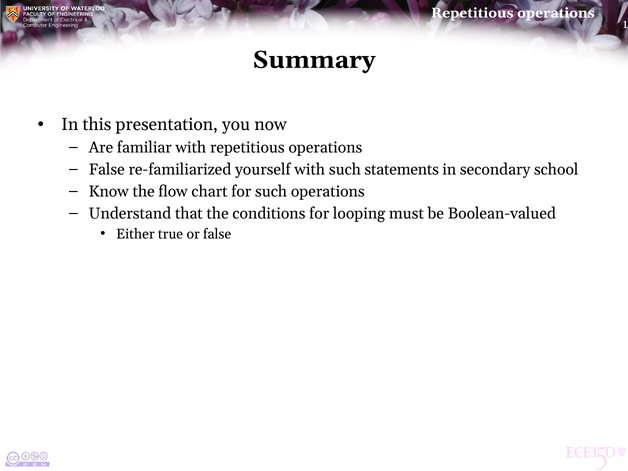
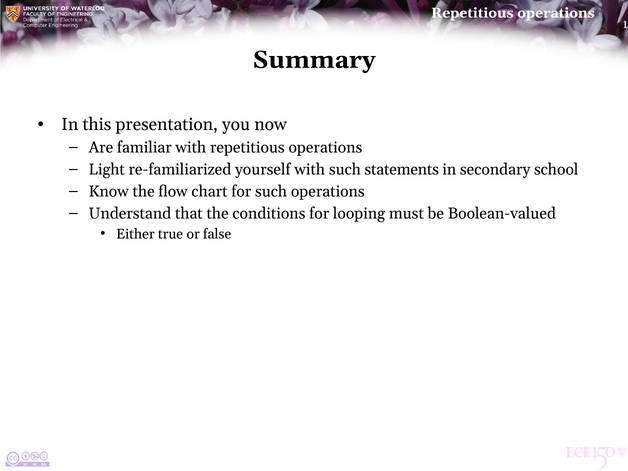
False: False -> Light (107, 170)
